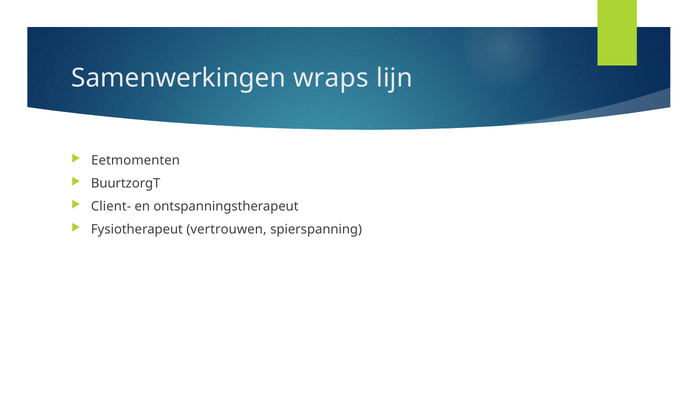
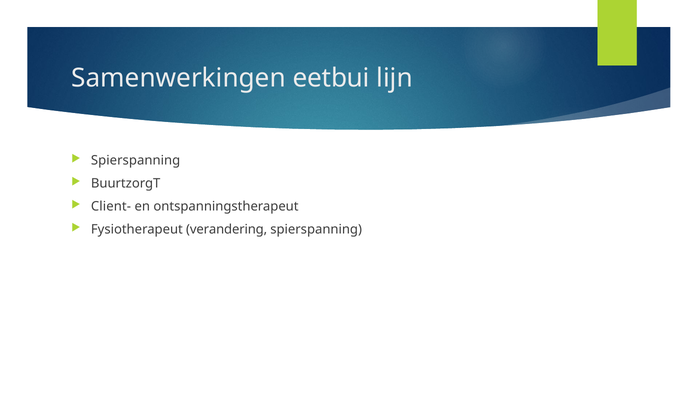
wraps: wraps -> eetbui (331, 78)
Eetmomenten: Eetmomenten -> Spierspanning (136, 160)
vertrouwen: vertrouwen -> verandering (227, 229)
